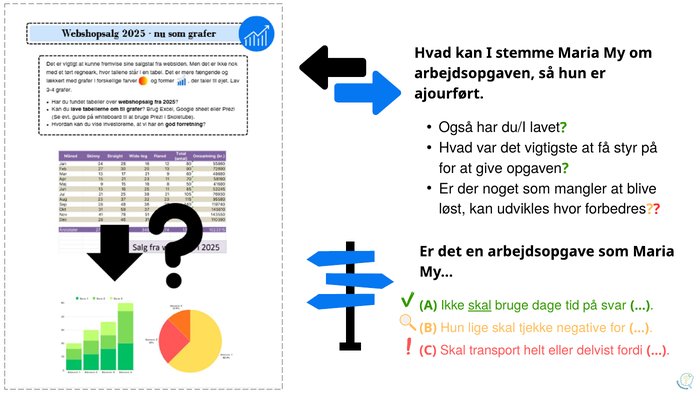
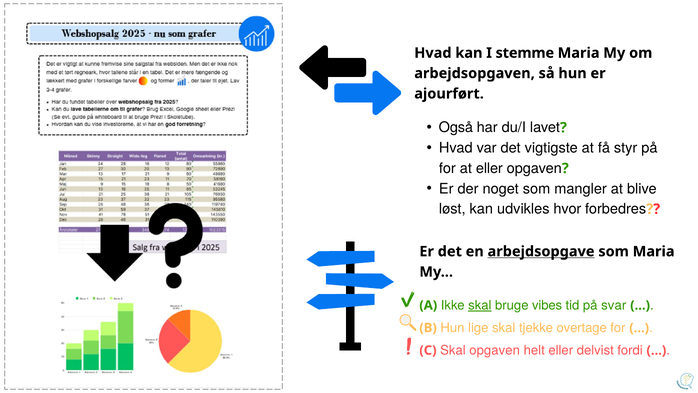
at give: give -> eller (489, 168)
arbejdsopgave underline: none -> present (541, 251)
dage: dage -> vibes (547, 305)
negative: negative -> overtage (582, 328)
Skal transport: transport -> opgaven (495, 350)
